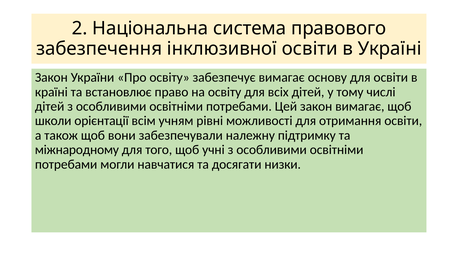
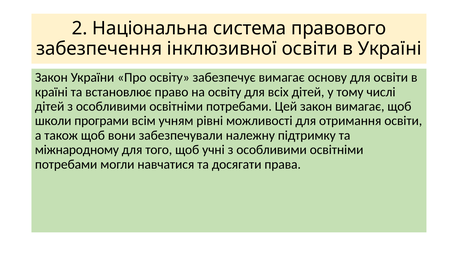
орієнтації: орієнтації -> програми (102, 121)
низки: низки -> права (283, 164)
